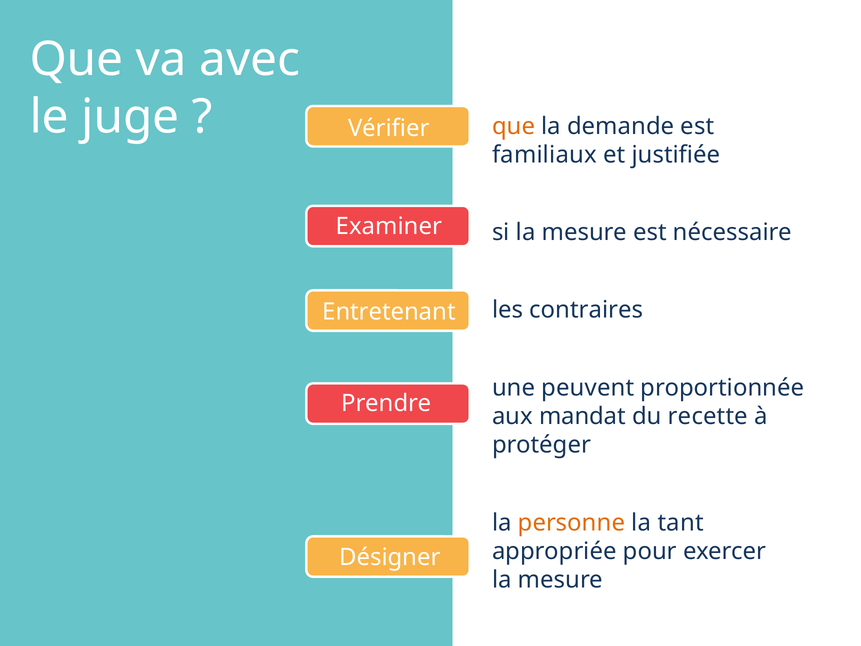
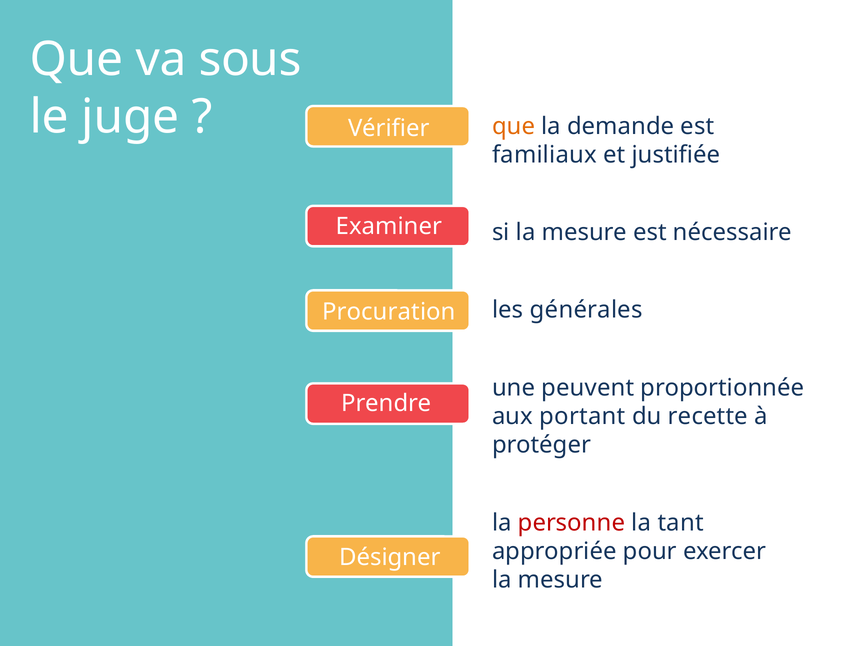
avec: avec -> sous (250, 59)
contraires: contraires -> générales (586, 310)
Entretenant: Entretenant -> Procuration (389, 311)
mandat: mandat -> portant (582, 416)
personne colour: orange -> red (571, 522)
